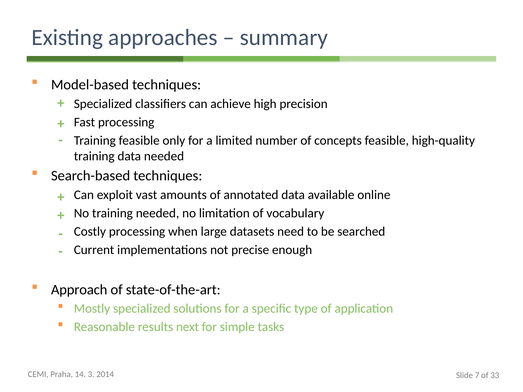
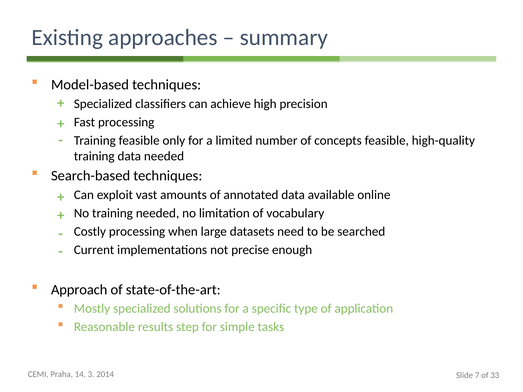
next: next -> step (187, 327)
